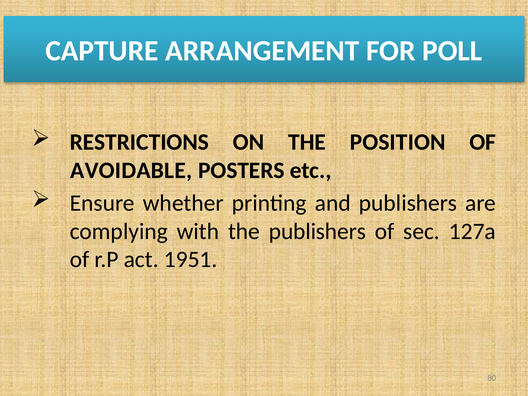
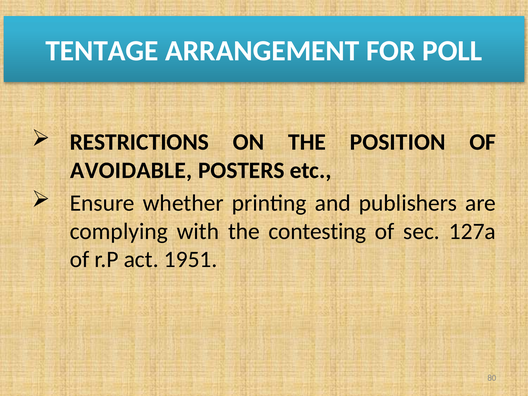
CAPTURE: CAPTURE -> TENTAGE (102, 51)
the publishers: publishers -> contesting (317, 231)
